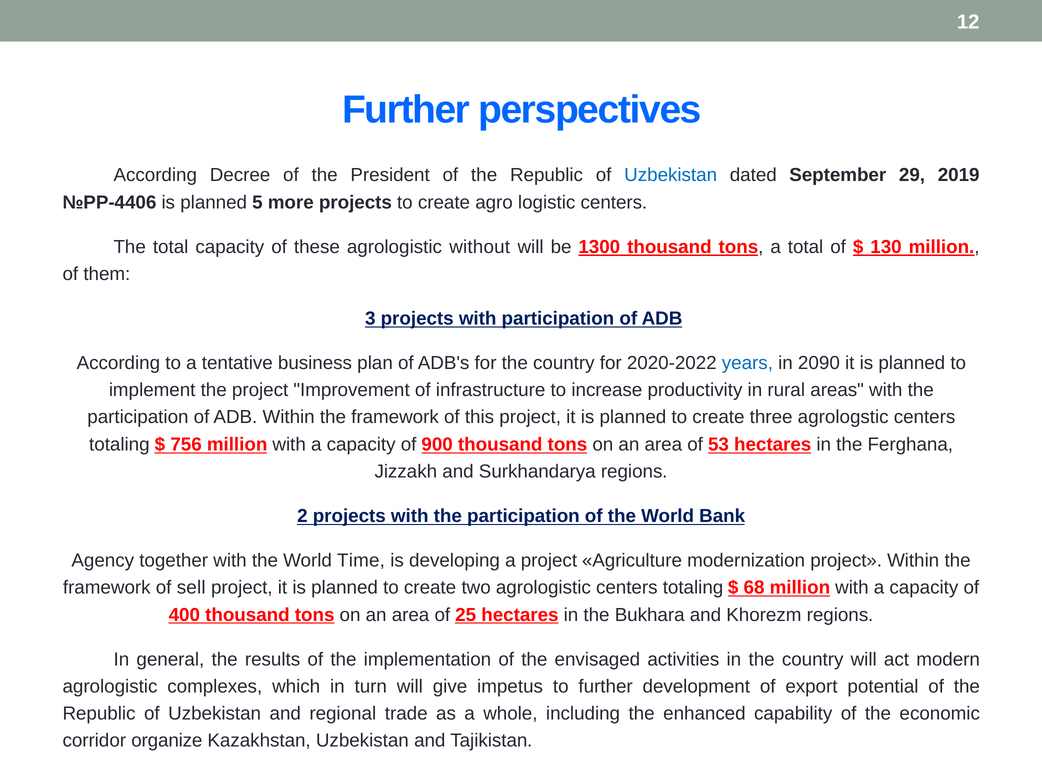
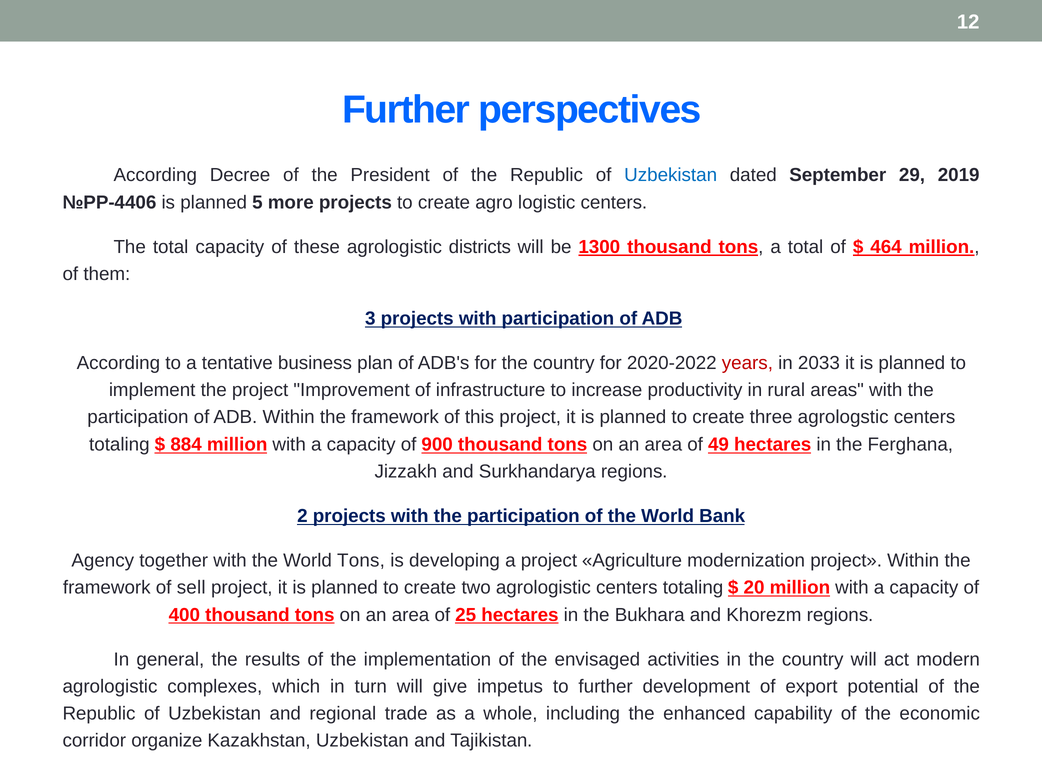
without: without -> districts (480, 247)
130: 130 -> 464 (886, 247)
years colour: blue -> red (747, 363)
2090: 2090 -> 2033 (819, 363)
756: 756 -> 884 (186, 444)
53: 53 -> 49 (718, 444)
World Time: Time -> Tons (361, 560)
68: 68 -> 20 (754, 587)
